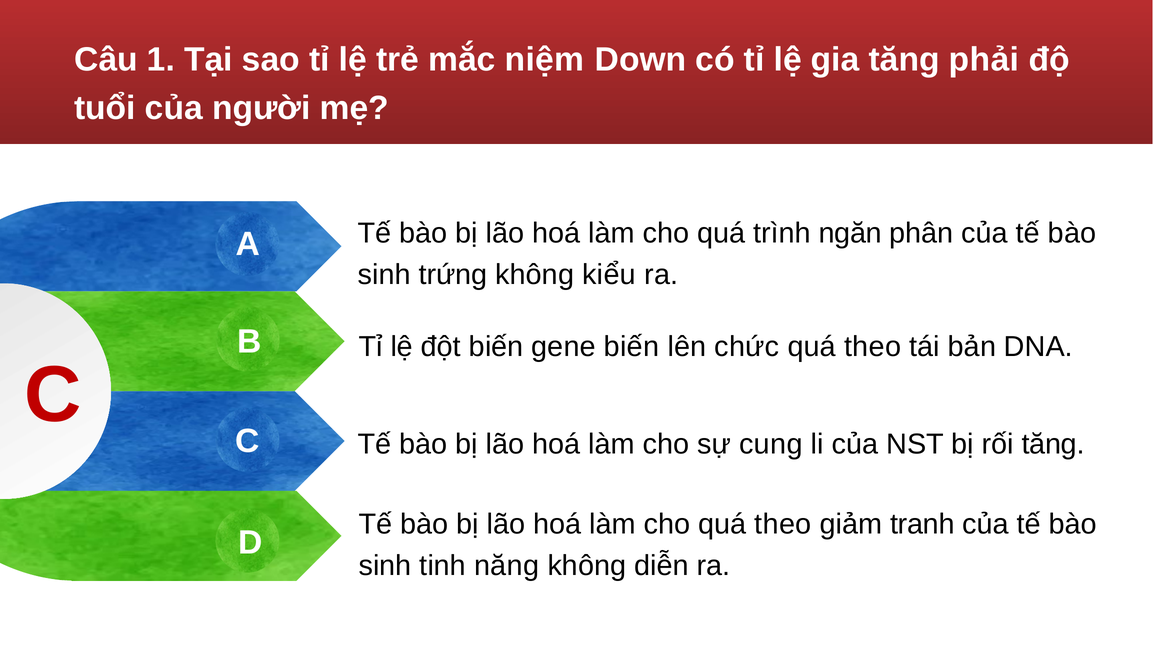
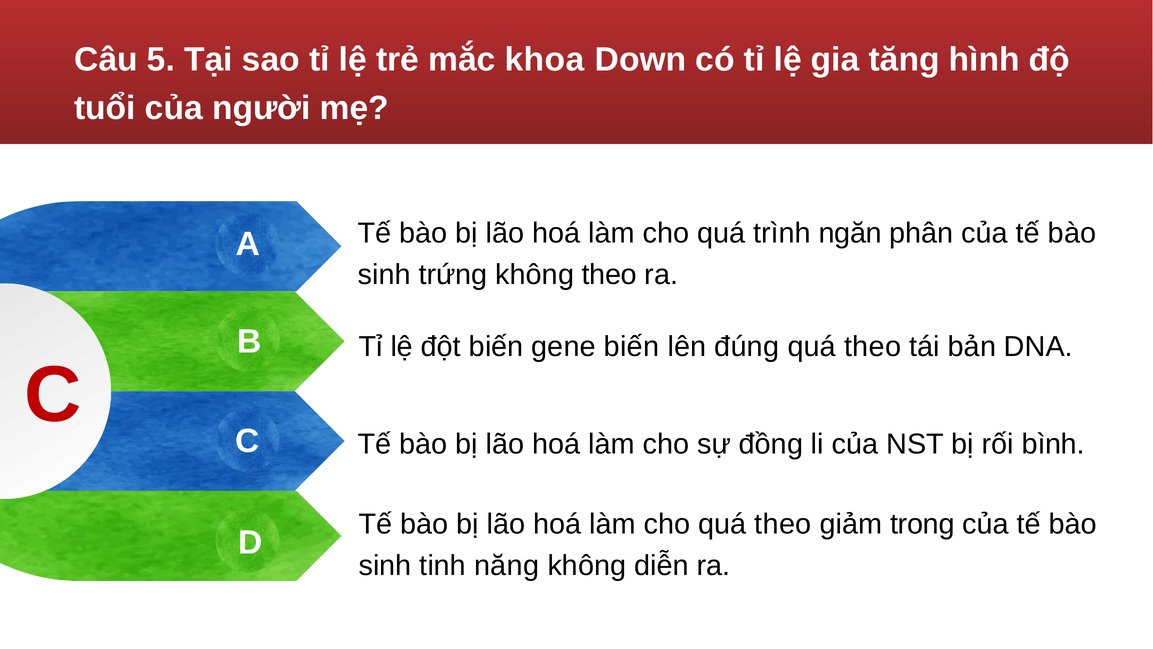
1: 1 -> 5 (161, 59)
niệm: niệm -> khoa (545, 59)
phải: phải -> hình (984, 59)
không kiểu: kiểu -> theo (609, 274)
chức: chức -> đúng (747, 346)
cung: cung -> đồng (771, 444)
rối tăng: tăng -> bình (1053, 444)
tranh: tranh -> trong (922, 524)
